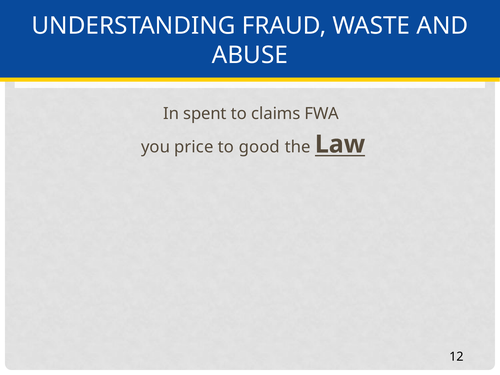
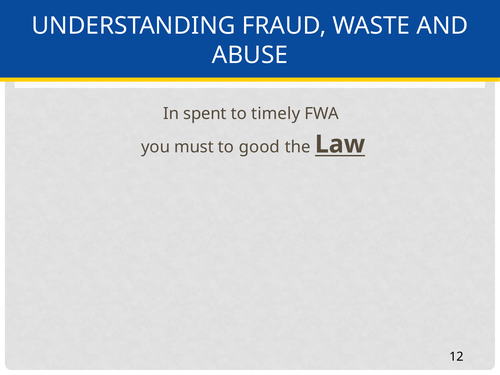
claims: claims -> timely (276, 114)
price: price -> must (194, 147)
